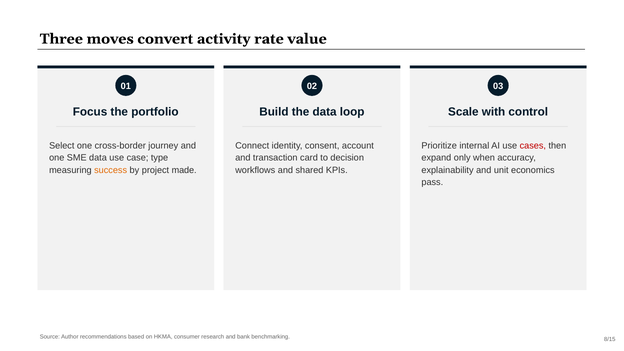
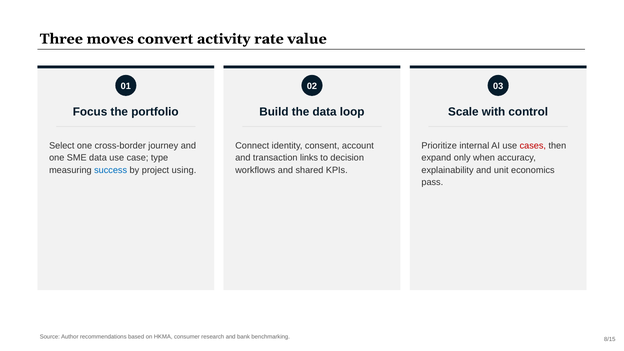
card: card -> links (309, 158)
success colour: orange -> blue (111, 170)
made: made -> using (184, 170)
